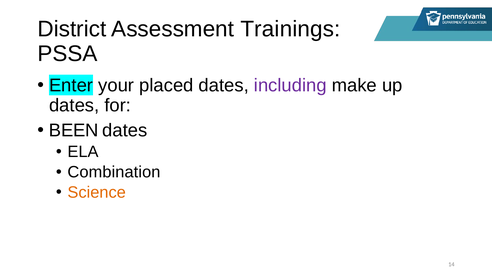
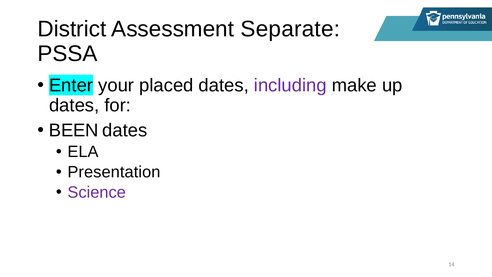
Trainings: Trainings -> Separate (290, 29)
Combination: Combination -> Presentation (114, 172)
Science colour: orange -> purple (97, 192)
